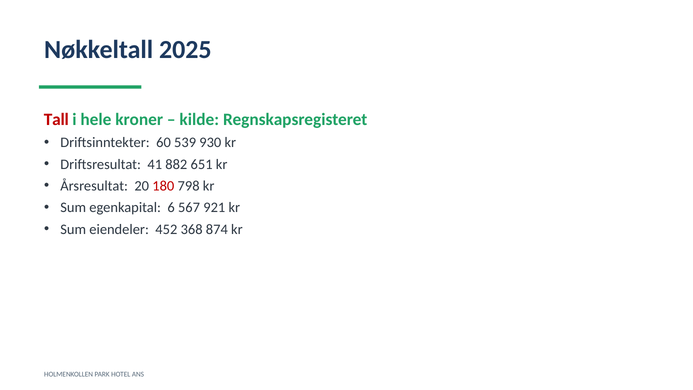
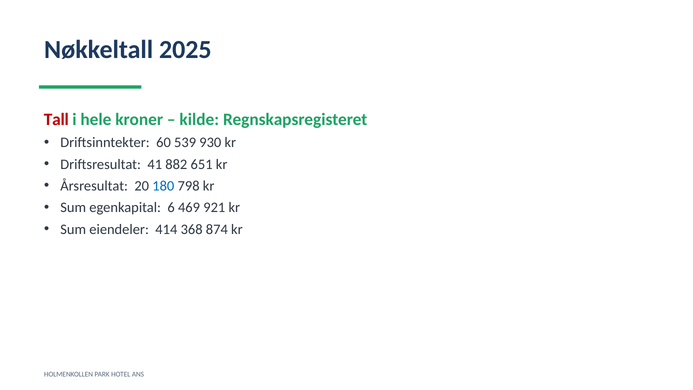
180 colour: red -> blue (163, 186)
567: 567 -> 469 (189, 208)
452: 452 -> 414 (166, 229)
